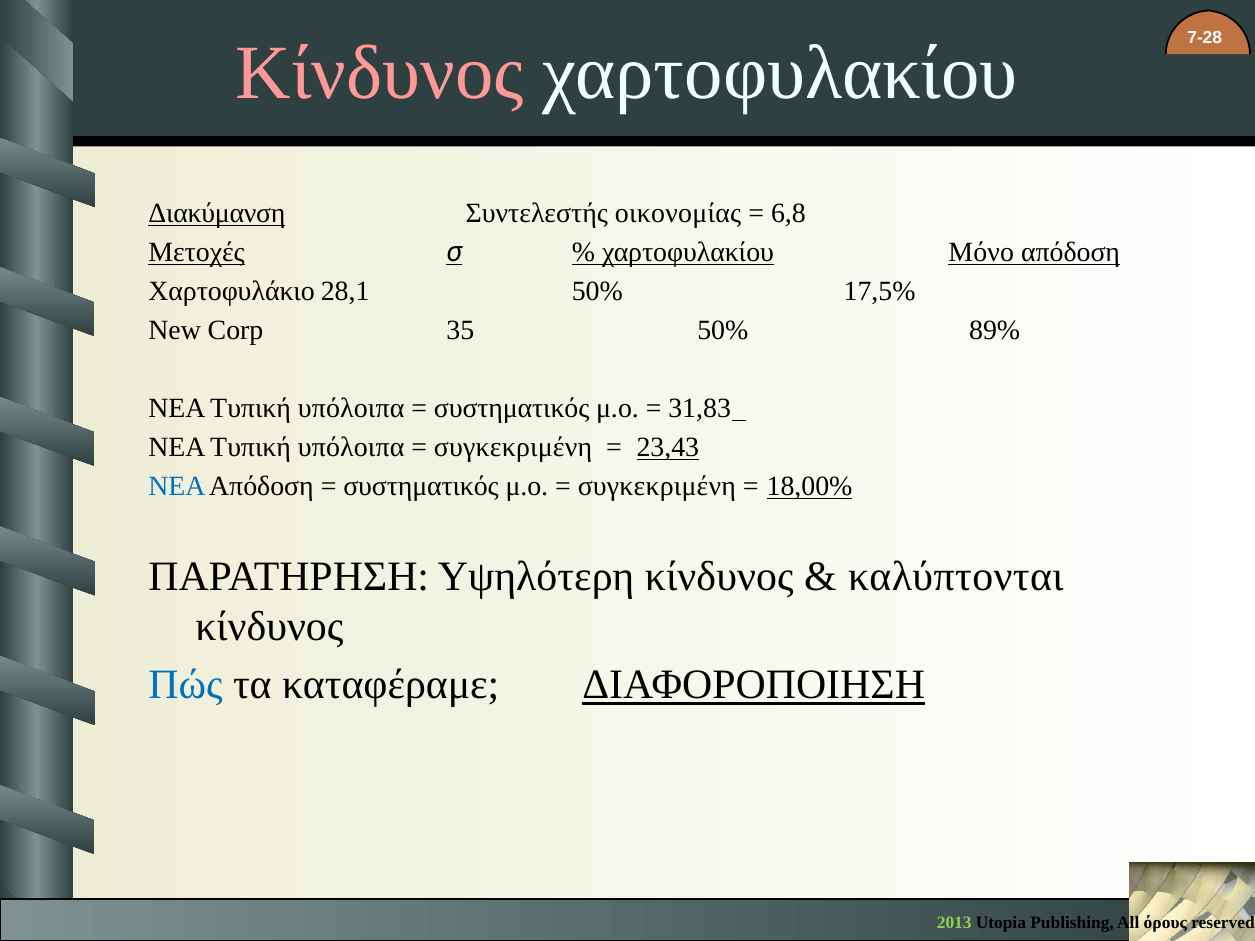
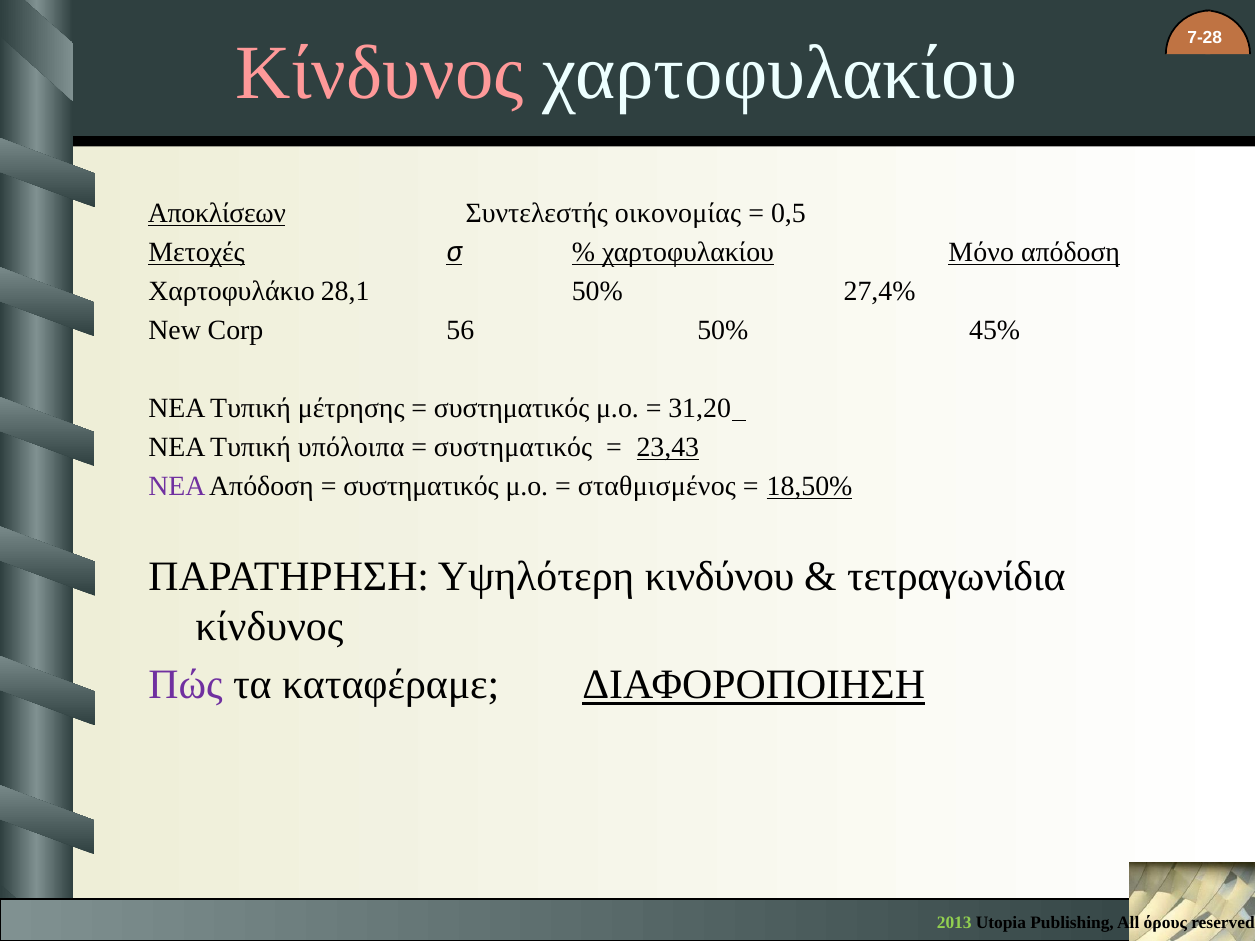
Διακύμανση: Διακύμανση -> Αποκλίσεων (217, 213)
6,8: 6,8 -> 0,5 (788, 213)
17,5%: 17,5% -> 27,4% (880, 291)
35: 35 -> 56 (460, 330)
89%: 89% -> 45% (995, 330)
υπόλοιπα: υπόλοιπα -> μέτρησης (351, 408)
31,83: 31,83 -> 31,20 (700, 408)
συγκεκριμένη: συγκεκριμένη -> συστηματικός (513, 447)
ΝΕΑ colour: blue -> purple (177, 486)
συγκεκριμένη: συγκεκριμένη -> σταθμισμένος (657, 486)
18,00%: 18,00% -> 18,50% (810, 486)
Υψηλότερη κίνδυνος: κίνδυνος -> κινδύνου (720, 576)
καλύπτονται: καλύπτονται -> τετραγωνίδια (956, 576)
Πώς colour: blue -> purple (185, 685)
